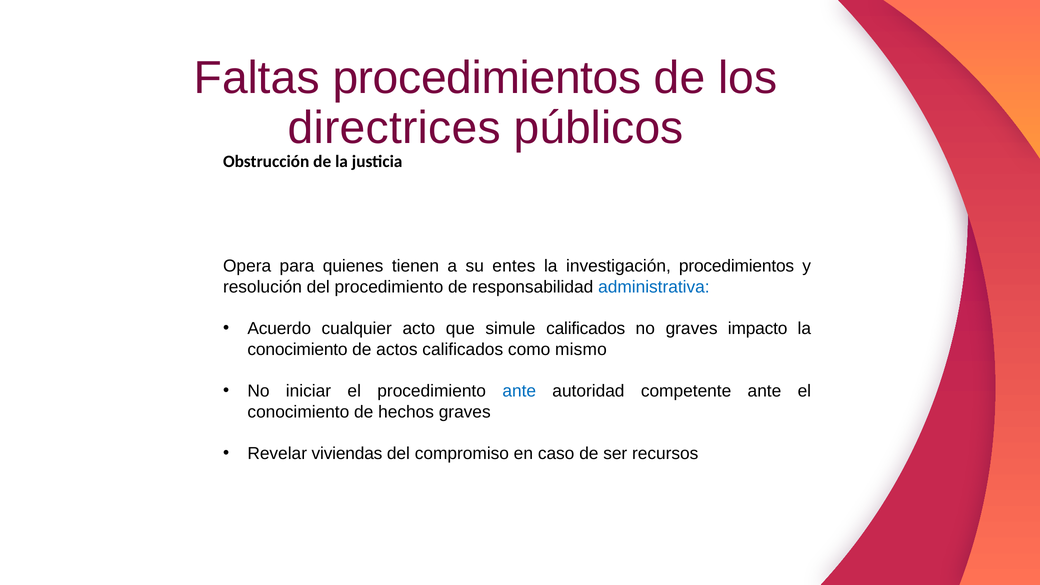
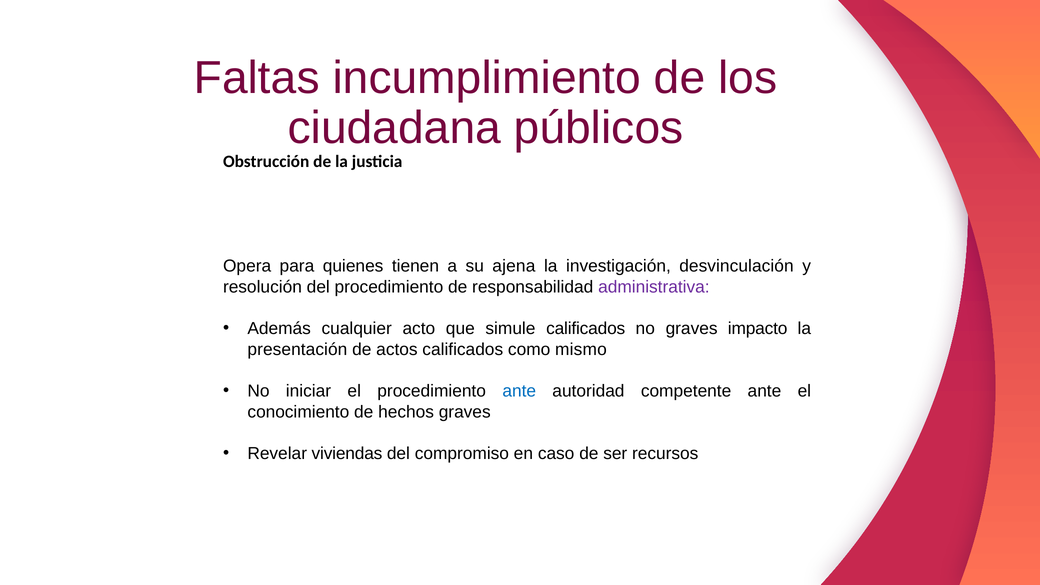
Faltas procedimientos: procedimientos -> incumplimiento (487, 78)
directrices: directrices -> ciudadana (394, 128)
entes: entes -> ajena (514, 266)
investigación procedimientos: procedimientos -> desvinculación (736, 266)
administrativa colour: blue -> purple (654, 287)
Acuerdo: Acuerdo -> Además (279, 329)
conocimiento: conocimiento -> presentación (297, 349)
